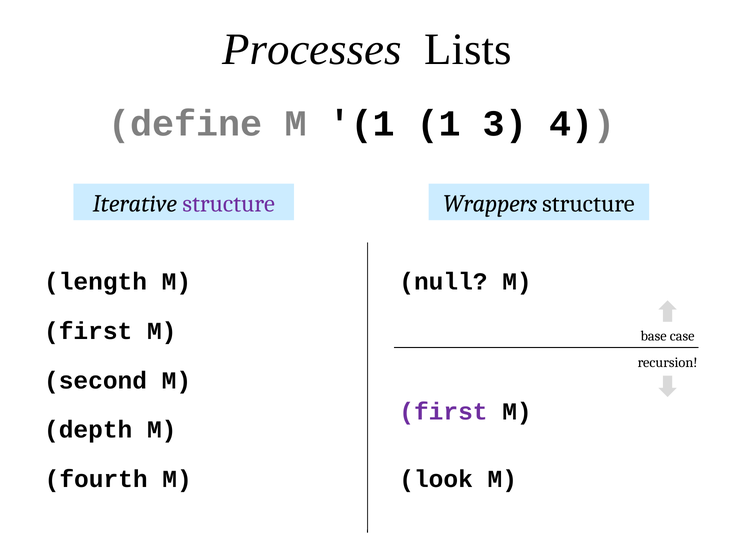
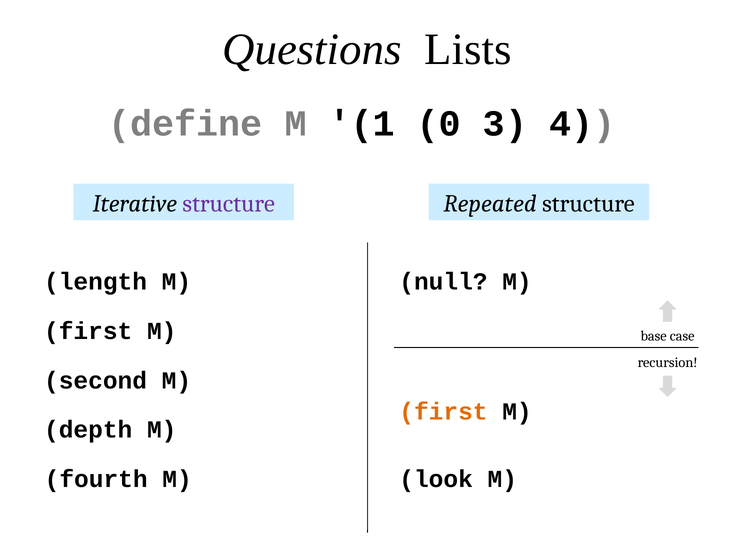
Processes: Processes -> Questions (312, 49)
1 1: 1 -> 0 (439, 124)
Wrappers: Wrappers -> Repeated (490, 204)
first colour: purple -> orange (443, 412)
